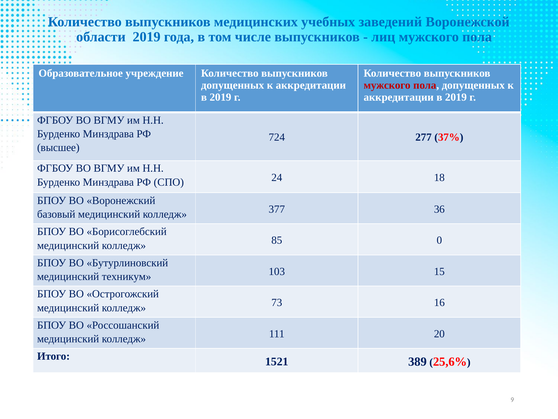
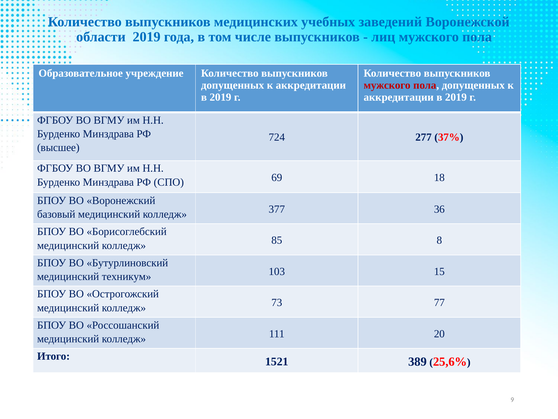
24: 24 -> 69 (277, 177)
0: 0 -> 8 (439, 240)
16: 16 -> 77 (439, 302)
